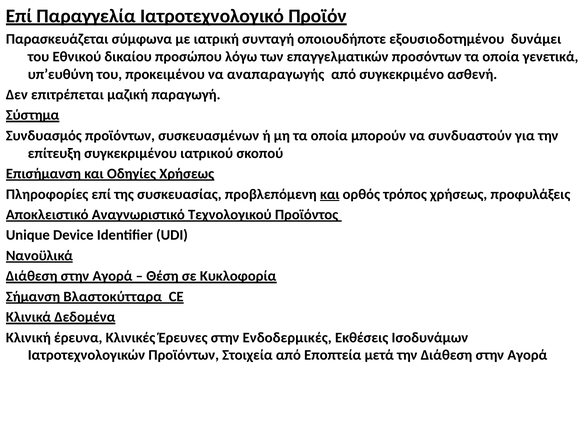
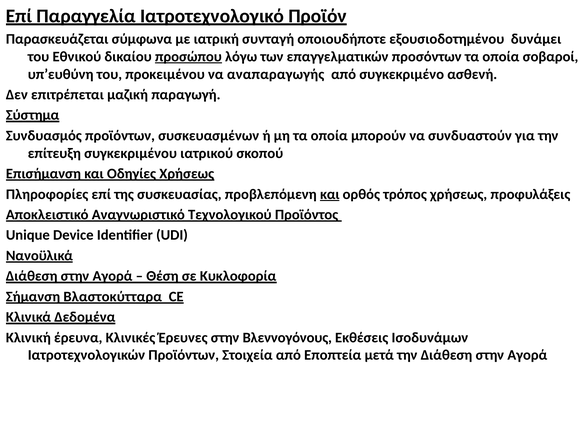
προσώπου underline: none -> present (188, 57)
γενετικά: γενετικά -> σοβαροί (550, 57)
Ενδοδερμικές: Ενδοδερμικές -> Βλεννογόνους (287, 337)
